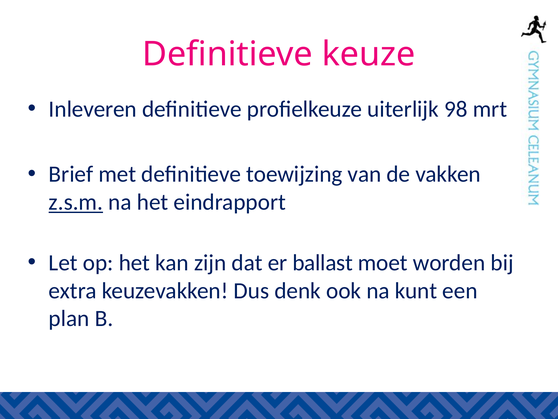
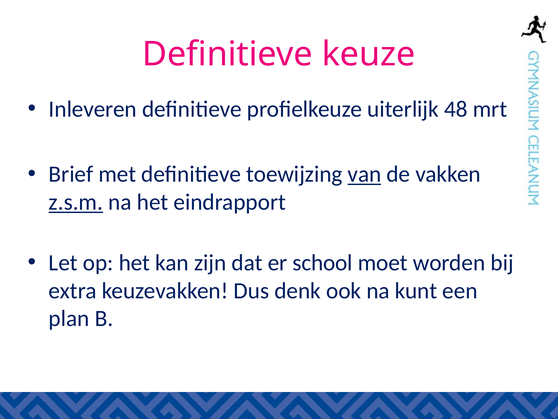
98: 98 -> 48 (456, 109)
van underline: none -> present (364, 174)
ballast: ballast -> school (323, 262)
